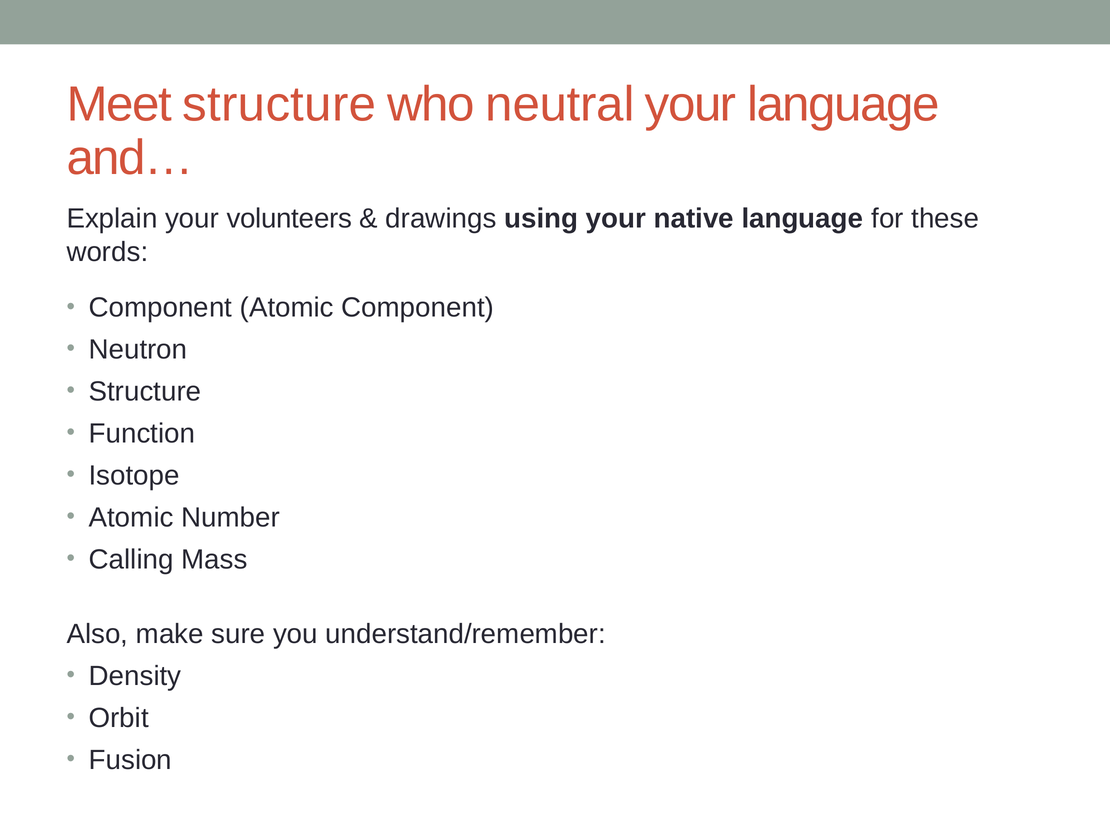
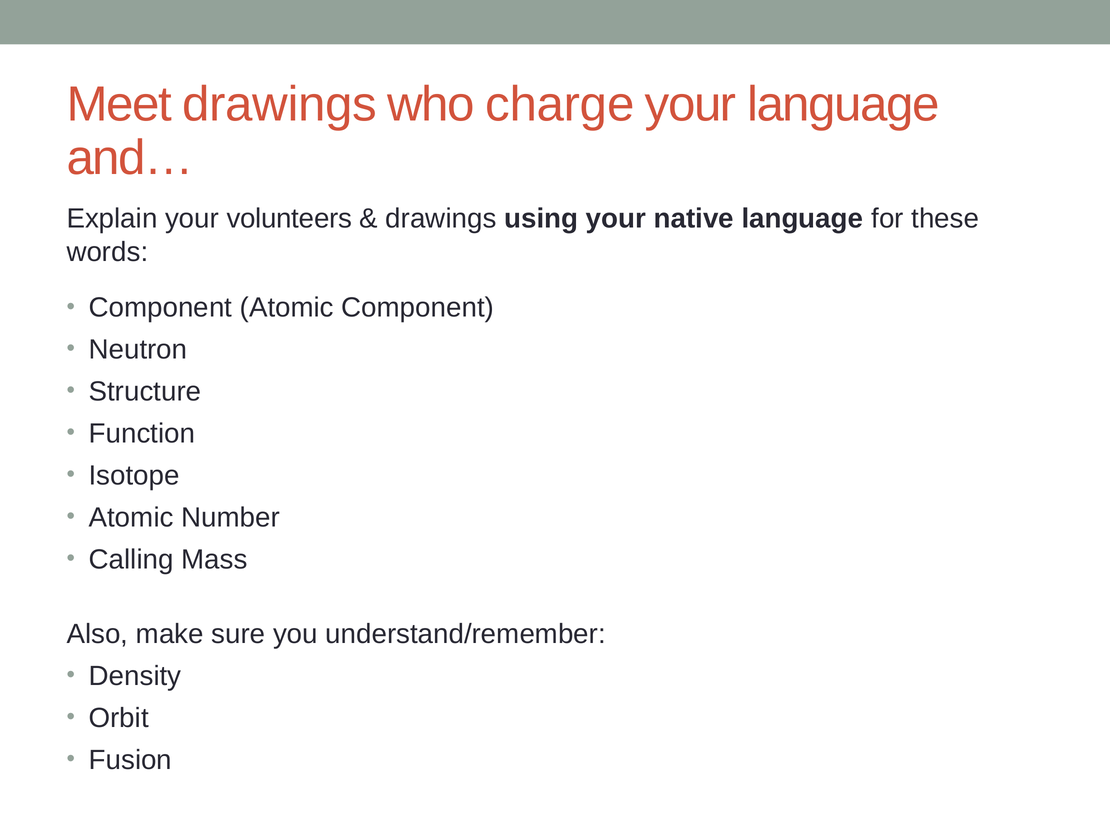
Meet structure: structure -> drawings (280, 105)
neutral: neutral -> charge (560, 105)
